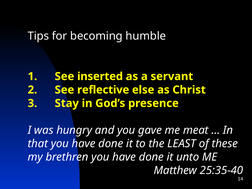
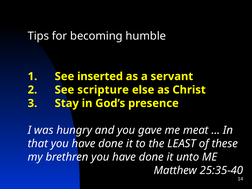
reflective: reflective -> scripture (103, 90)
